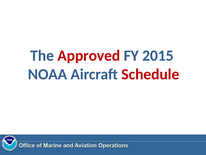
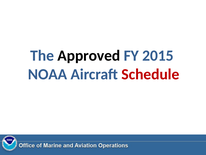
Approved colour: red -> black (89, 55)
